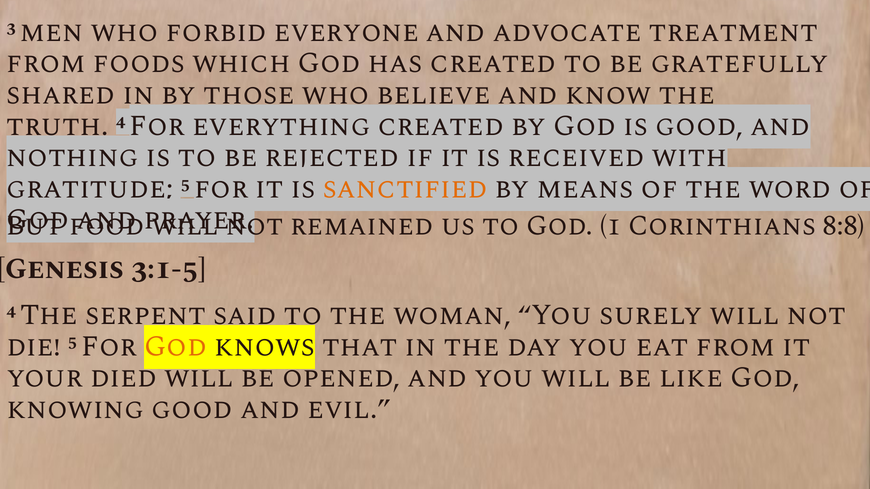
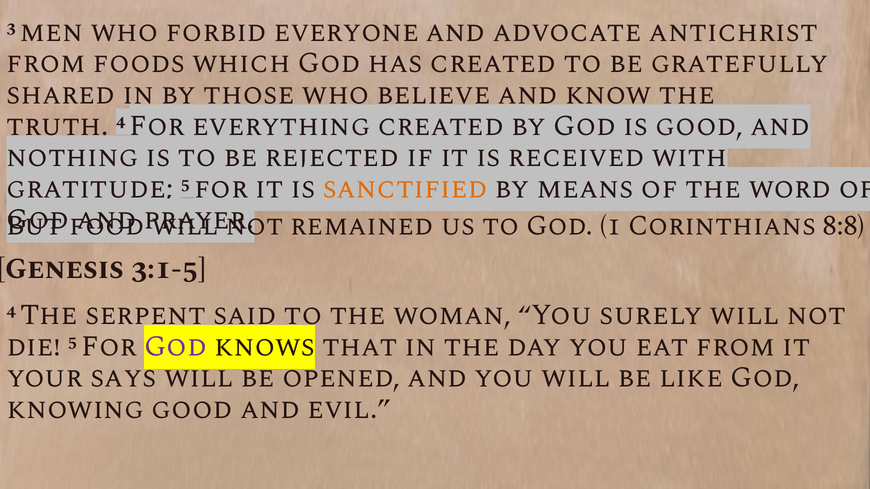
treatment: treatment -> antichrist (733, 32)
God colour: orange -> purple (176, 346)
died: died -> says (123, 378)
